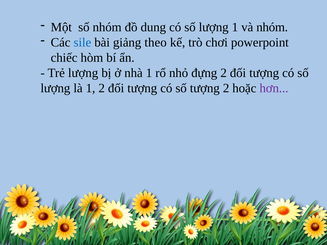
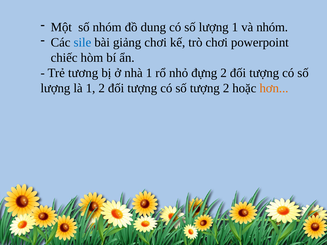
giảng theo: theo -> chơi (156, 42)
Trẻ lượng: lượng -> tương (83, 73)
hơn colour: purple -> orange (274, 88)
